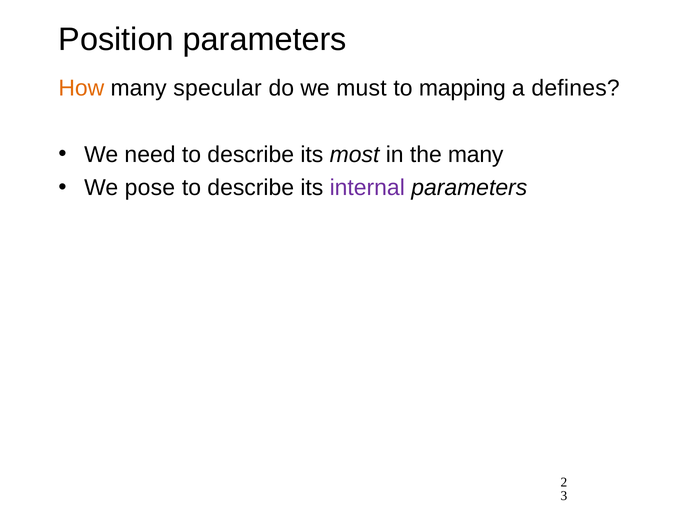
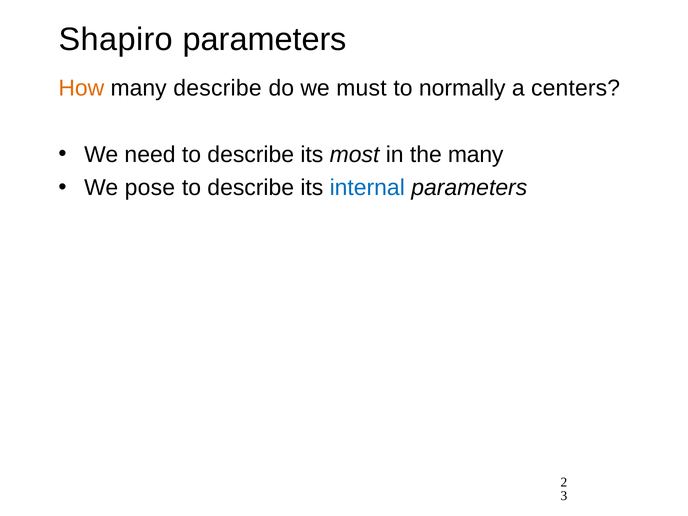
Position: Position -> Shapiro (116, 40)
many specular: specular -> describe (218, 88)
mapping: mapping -> normally (462, 88)
defines: defines -> centers (576, 88)
internal colour: purple -> blue (367, 188)
